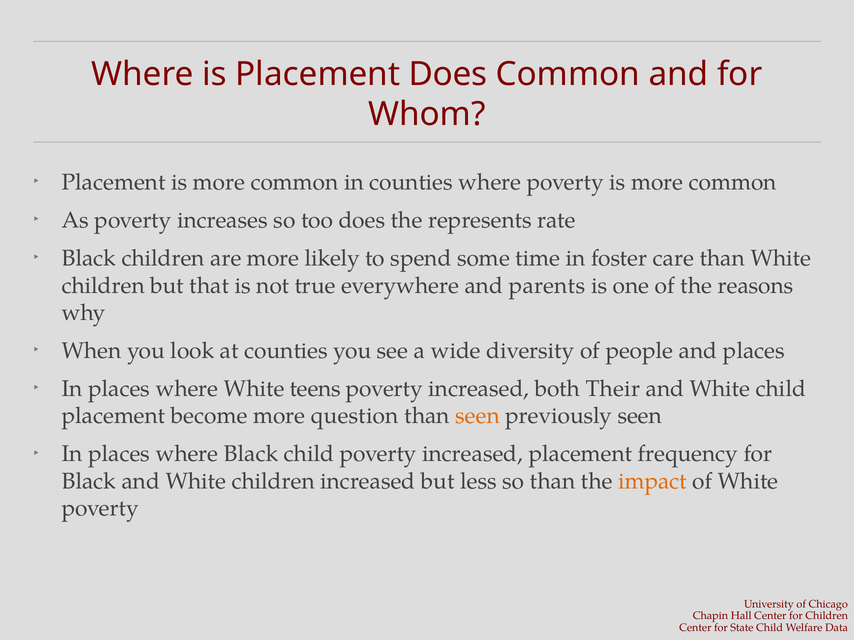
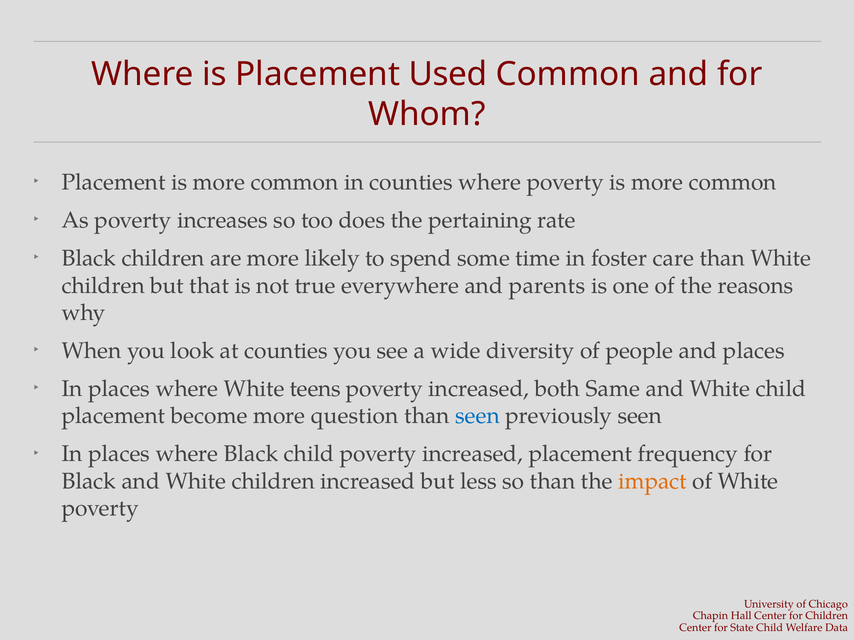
Placement Does: Does -> Used (448, 74)
represents: represents -> pertaining (480, 221)
Their: Their -> Same (613, 389)
seen colour: orange -> blue (478, 416)
